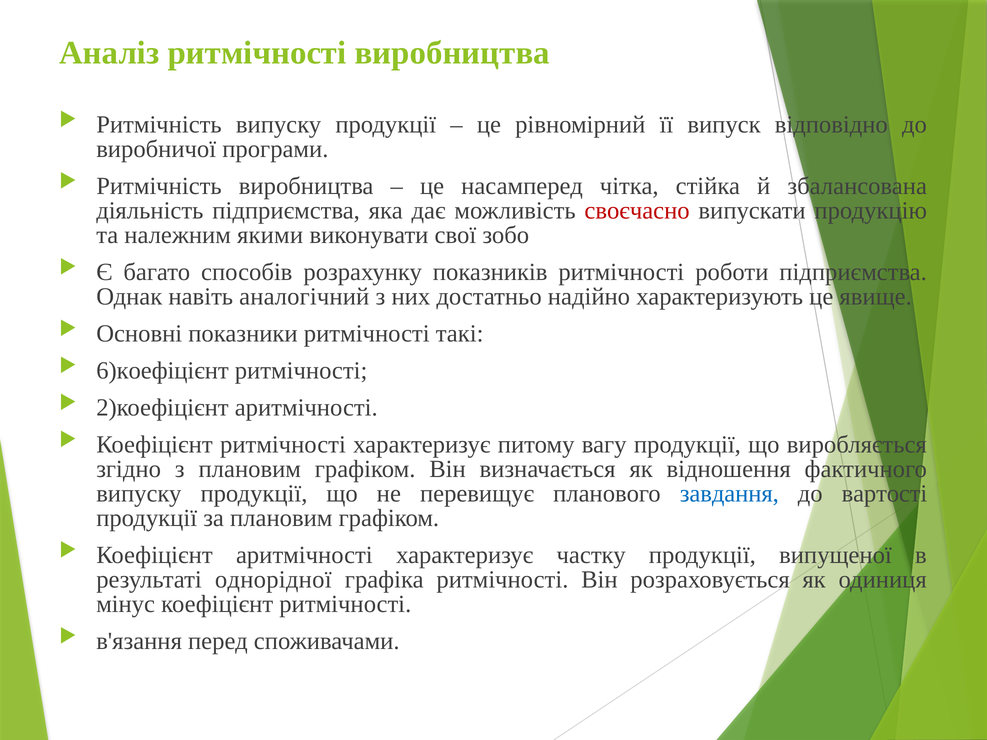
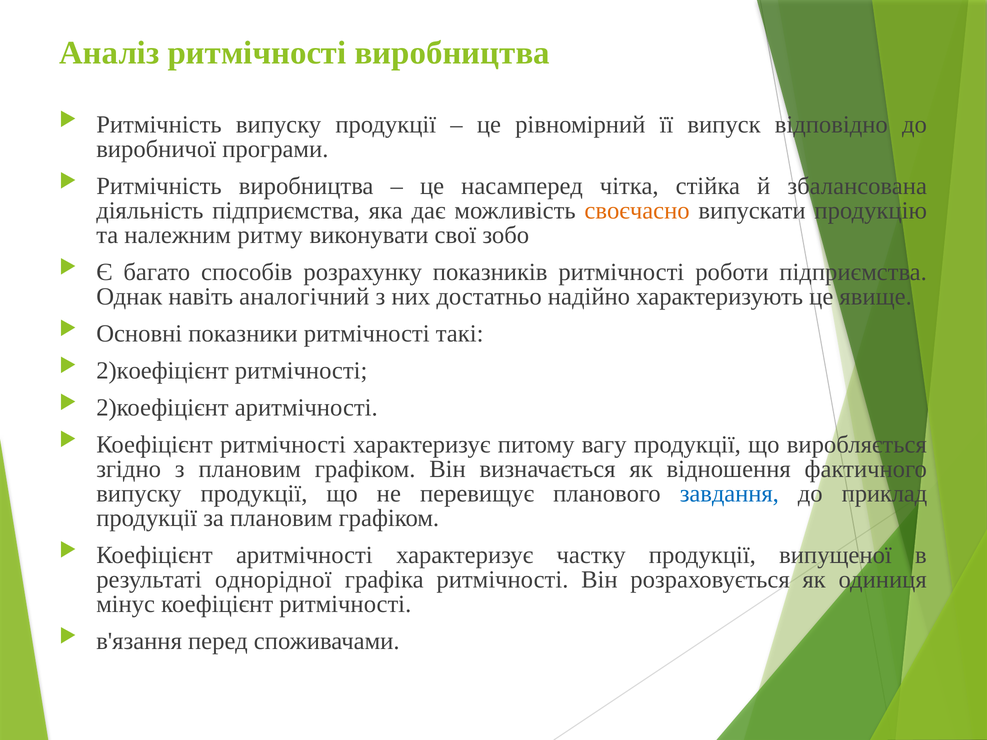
своєчасно colour: red -> orange (637, 211)
якими: якими -> ритму (270, 235)
6)коефіцієнт: 6)коефіцієнт -> 2)коефіцієнт (162, 371)
вартості: вартості -> приклад (884, 494)
